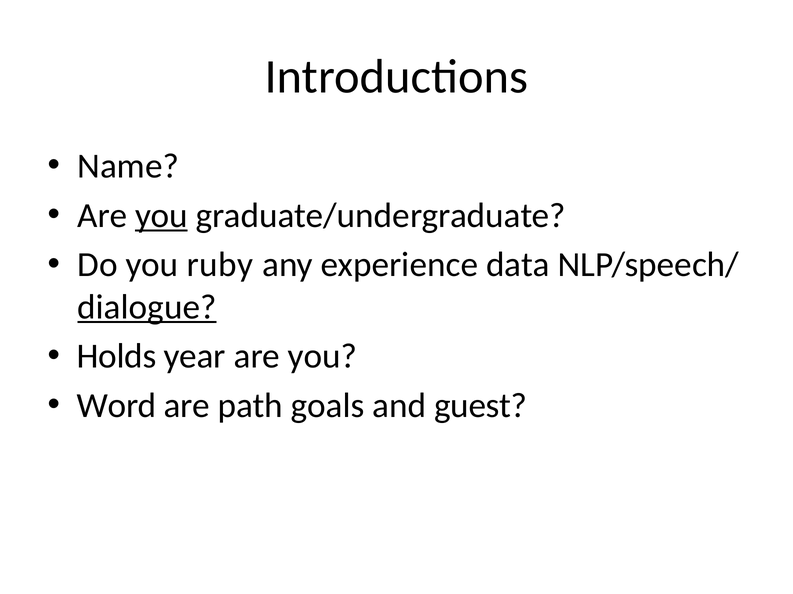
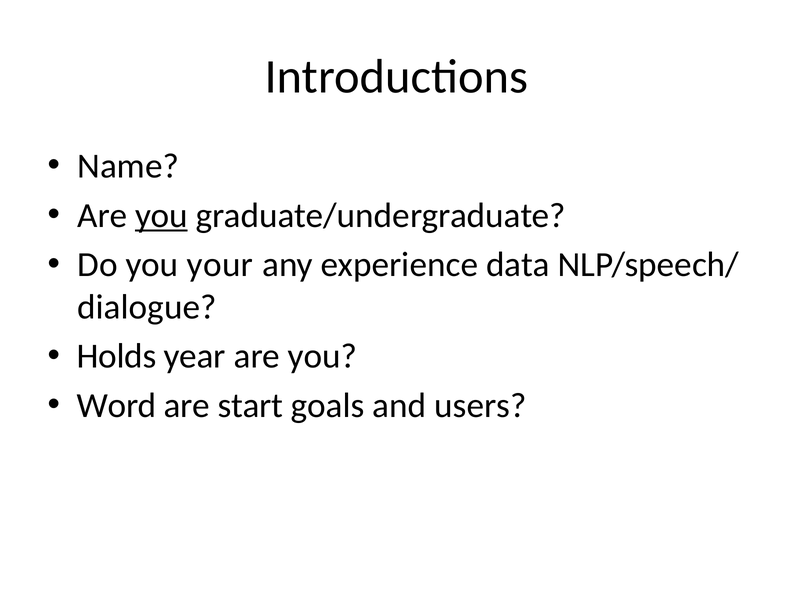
ruby: ruby -> your (220, 265)
dialogue underline: present -> none (147, 307)
path: path -> start (250, 406)
guest: guest -> users (480, 406)
